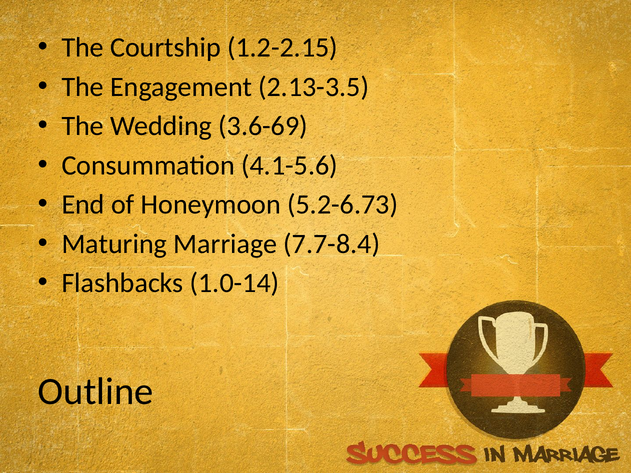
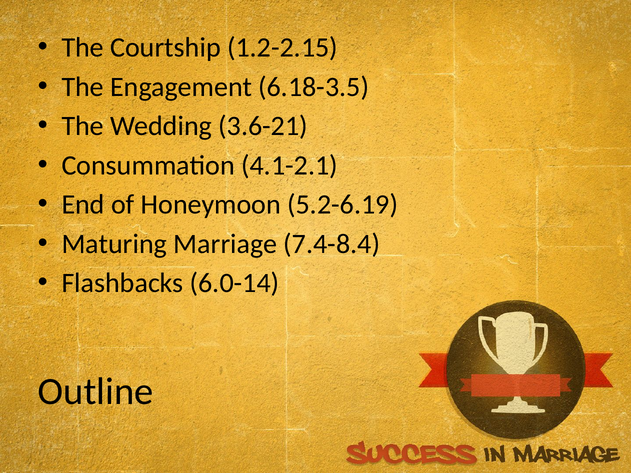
2.13-3.5: 2.13-3.5 -> 6.18-3.5 (314, 87)
3.6-69: 3.6-69 -> 3.6-21 (263, 126)
4.1-5.6: 4.1-5.6 -> 4.1-2.1 (290, 165)
5.2-6.73: 5.2-6.73 -> 5.2-6.19 (343, 205)
7.7-8.4: 7.7-8.4 -> 7.4-8.4 (332, 244)
1.0-14: 1.0-14 -> 6.0-14 (235, 283)
